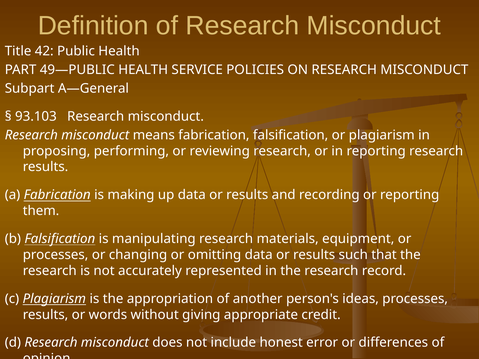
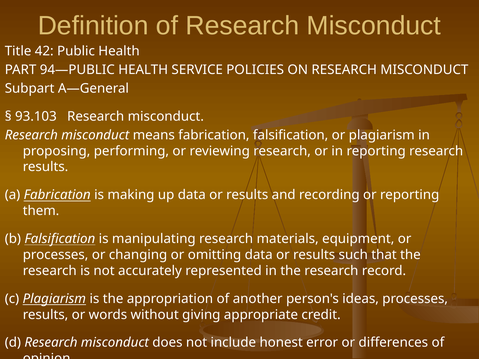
49—PUBLIC: 49—PUBLIC -> 94—PUBLIC (77, 70)
